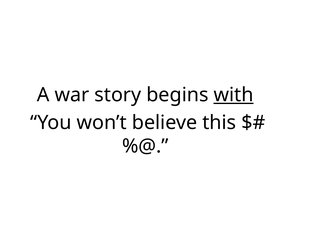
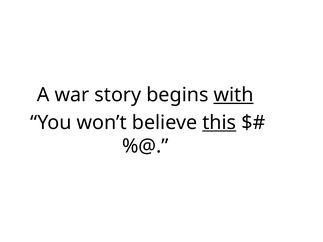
this underline: none -> present (219, 123)
